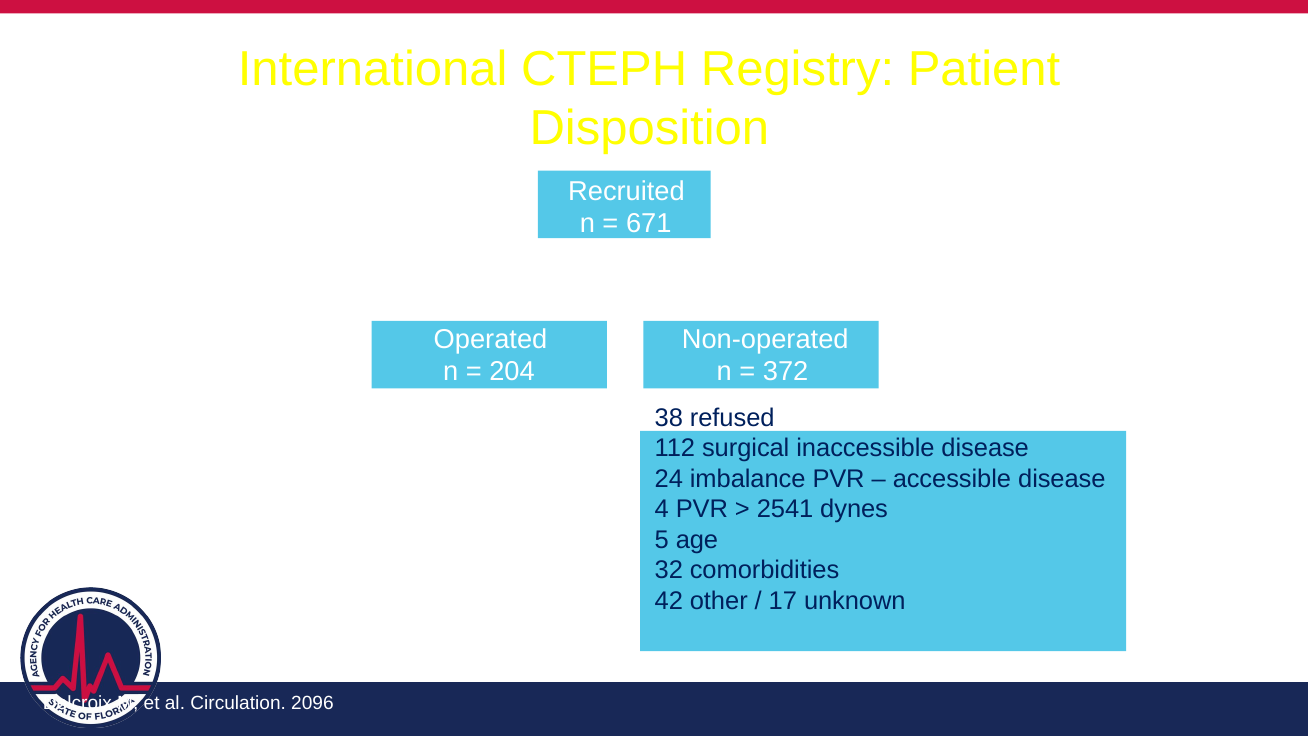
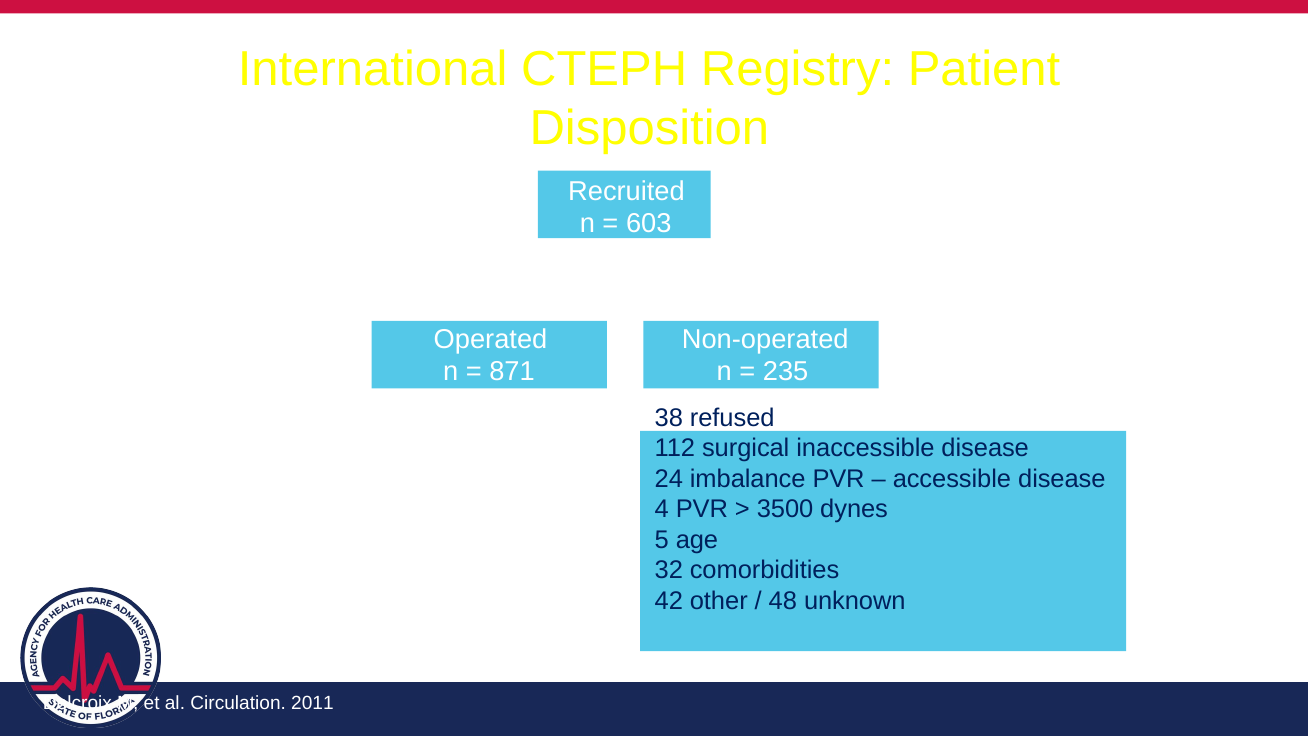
671: 671 -> 603 (649, 223)
204: 204 -> 871 (512, 371)
372: 372 -> 235 (786, 371)
2541: 2541 -> 3500 (785, 509)
17: 17 -> 48 (783, 601)
2096: 2096 -> 2011 (312, 703)
